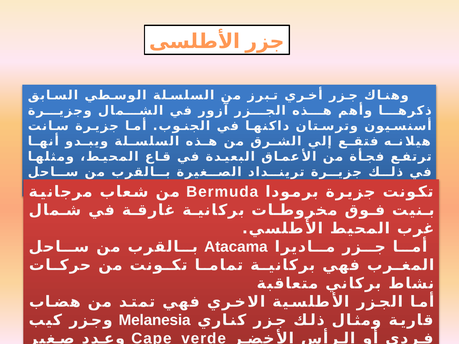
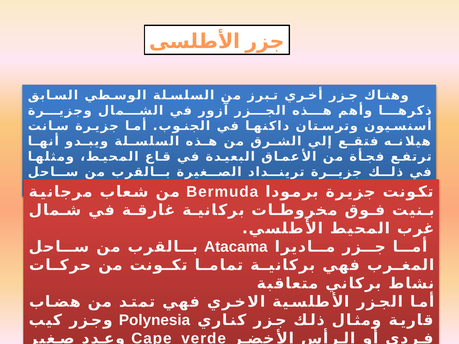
Melanesia: Melanesia -> Polynesia (155, 320)
